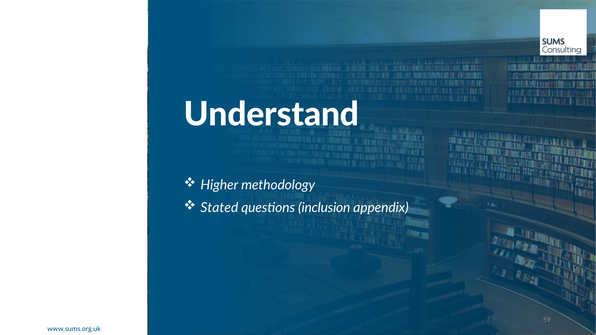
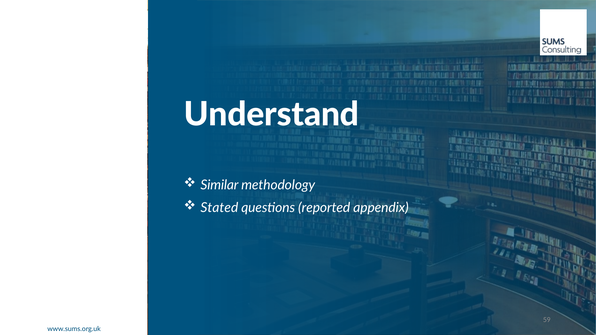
Higher: Higher -> Similar (219, 185)
inclusion: inclusion -> reported (324, 208)
